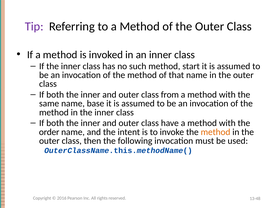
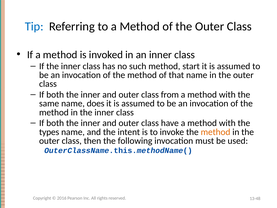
Tip colour: purple -> blue (34, 26)
base: base -> does (96, 103)
order: order -> types (49, 132)
